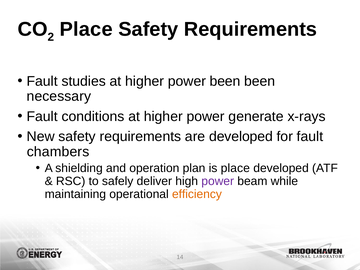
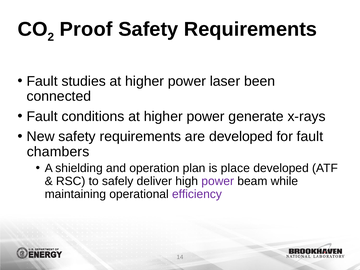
Place: Place -> Proof (86, 29)
power been: been -> laser (225, 81)
necessary: necessary -> connected (59, 96)
efficiency colour: orange -> purple (197, 194)
